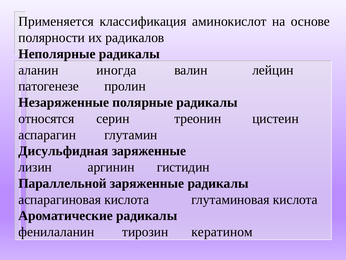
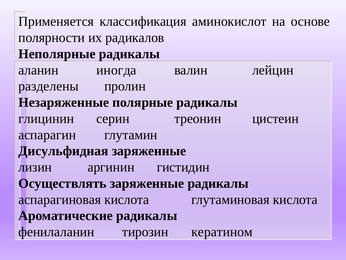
патогенезе: патогенезе -> разделены (49, 86)
относятся: относятся -> глицинин (46, 118)
Параллельной: Параллельной -> Осуществлять (62, 183)
